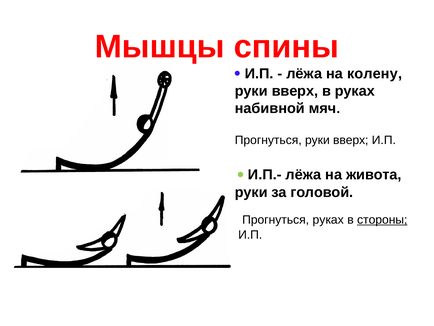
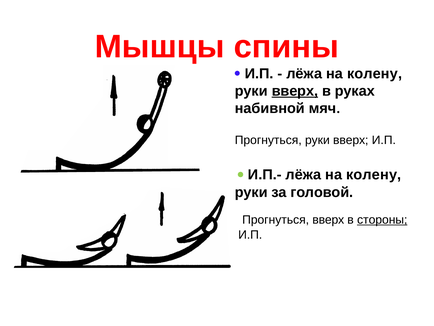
вверх underline: none -> present (295, 91)
И.П.- лёжа на живота: живота -> колену (374, 175)
Прогнуться руках: руках -> вверх (328, 219)
